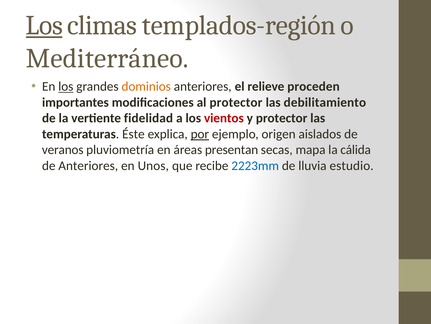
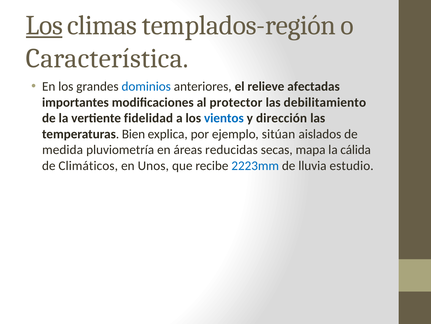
Mediterráneo: Mediterráneo -> Característica (107, 58)
los underline: present -> none (66, 86)
dominios colour: orange -> blue (146, 86)
proceden: proceden -> afectadas (314, 86)
vientos colour: red -> blue (224, 118)
y protector: protector -> dirección (282, 118)
Éste: Éste -> Bien (133, 134)
por underline: present -> none (200, 134)
origen: origen -> sitúan (279, 134)
veranos: veranos -> medida (63, 150)
presentan: presentan -> reducidas (231, 150)
de Anteriores: Anteriores -> Climáticos (88, 165)
